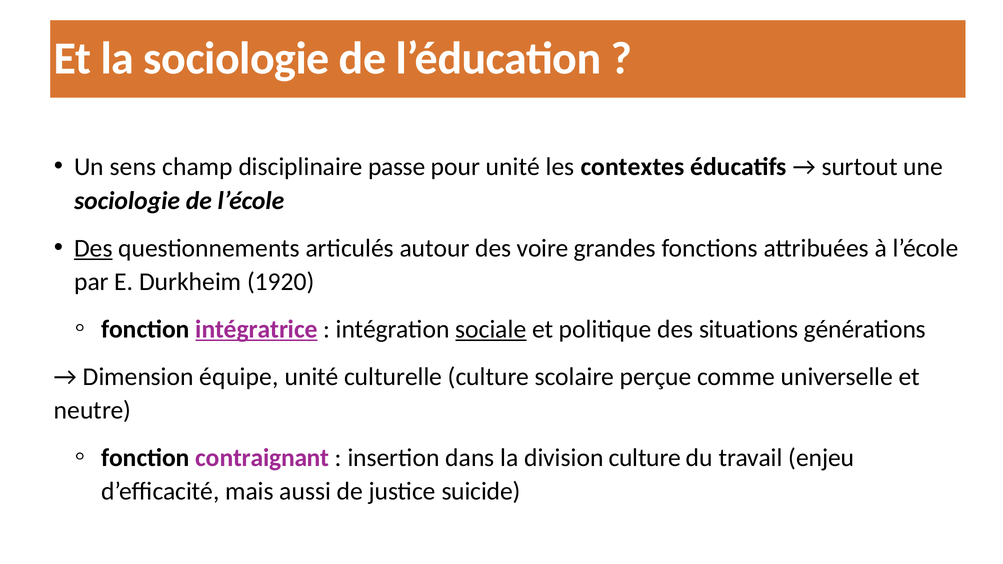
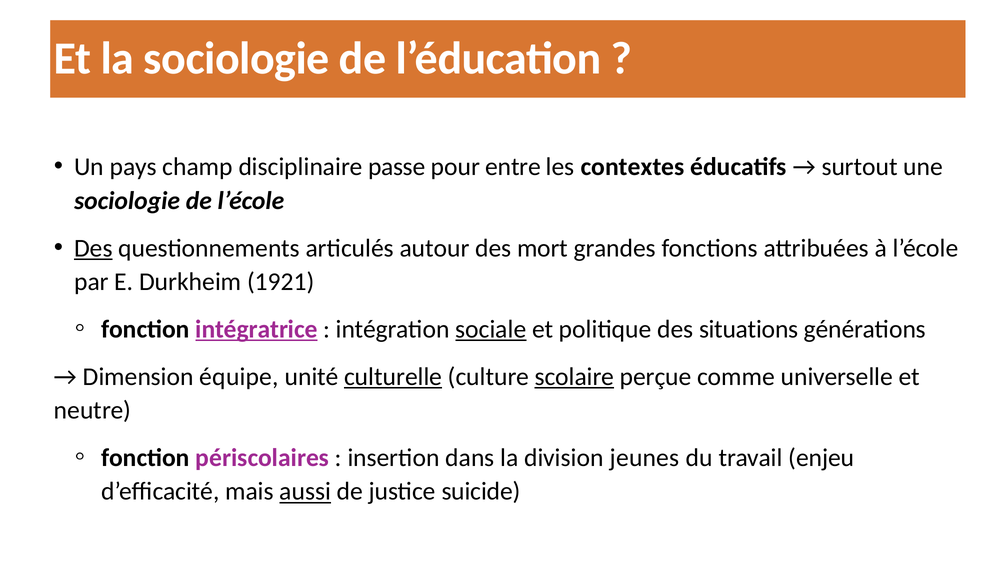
sens: sens -> pays (133, 167)
pour unité: unité -> entre (513, 167)
voire: voire -> mort (543, 248)
1920: 1920 -> 1921 (281, 282)
culturelle underline: none -> present (393, 377)
scolaire underline: none -> present (574, 377)
contraignant: contraignant -> périscolaires (262, 458)
division culture: culture -> jeunes (645, 458)
aussi underline: none -> present (305, 492)
